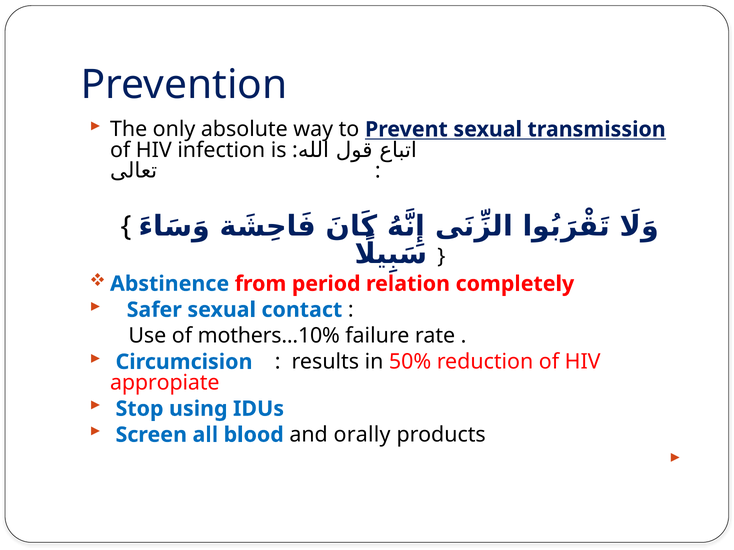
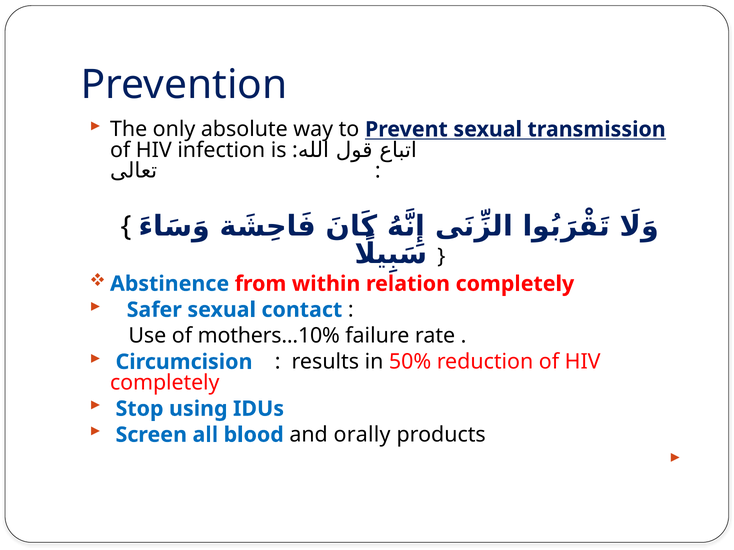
period: period -> within (326, 284)
appropiate: appropiate -> completely (165, 383)
